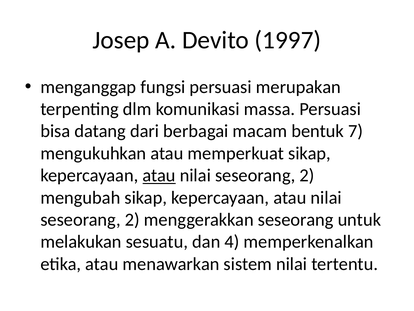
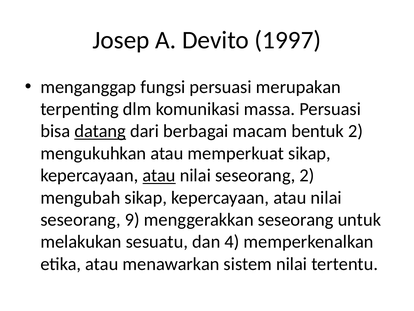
datang underline: none -> present (100, 131)
bentuk 7: 7 -> 2 (356, 131)
2: 2 -> 9 (132, 219)
